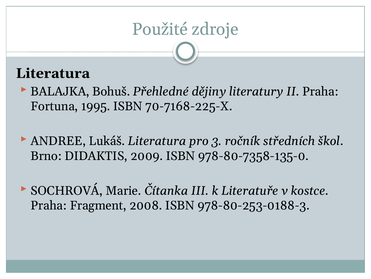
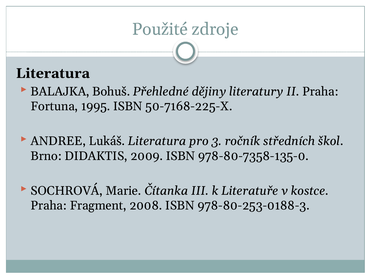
70-7168-225-X: 70-7168-225-X -> 50-7168-225-X (189, 106)
